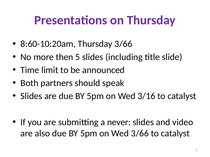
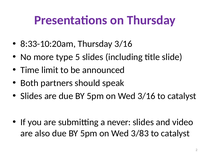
8:60-10:20am: 8:60-10:20am -> 8:33-10:20am (48, 44)
Thursday 3/66: 3/66 -> 3/16 (123, 44)
then: then -> type (64, 57)
Wed 3/66: 3/66 -> 3/83 (140, 134)
